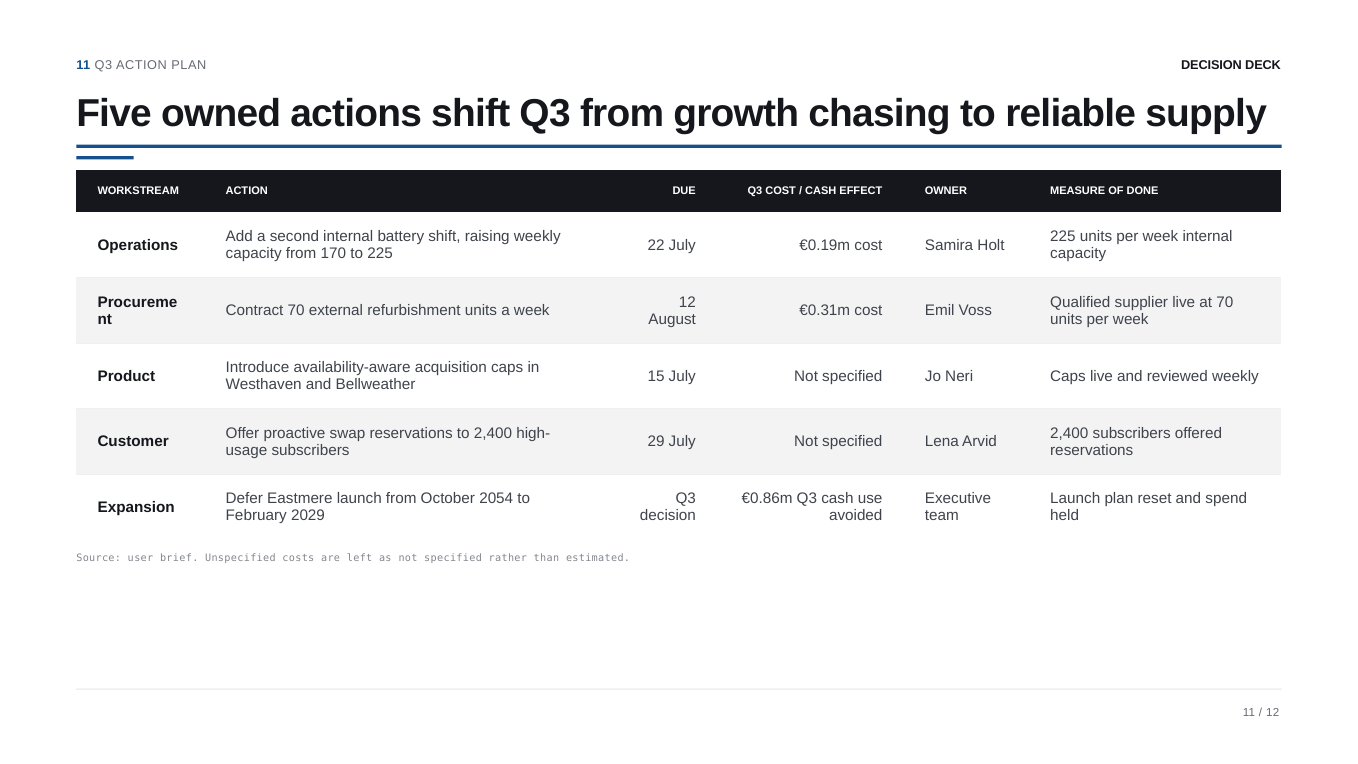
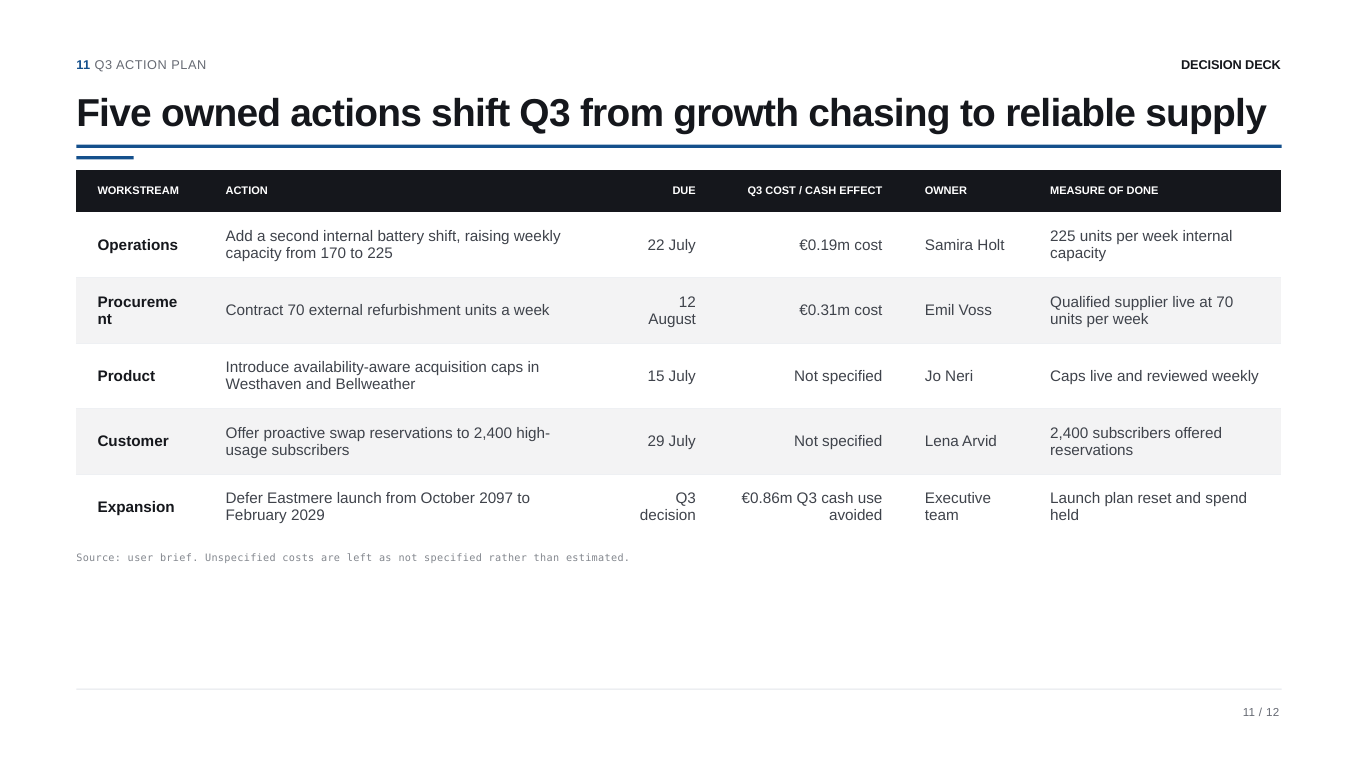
2054: 2054 -> 2097 (496, 499)
